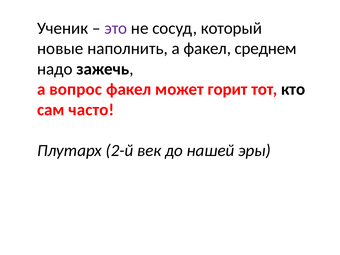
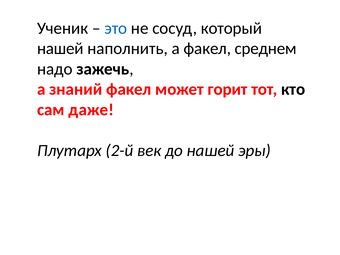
это colour: purple -> blue (116, 28)
новые: новые -> нашей (60, 49)
вопрос: вопрос -> знаний (76, 89)
часто: часто -> даже (91, 110)
